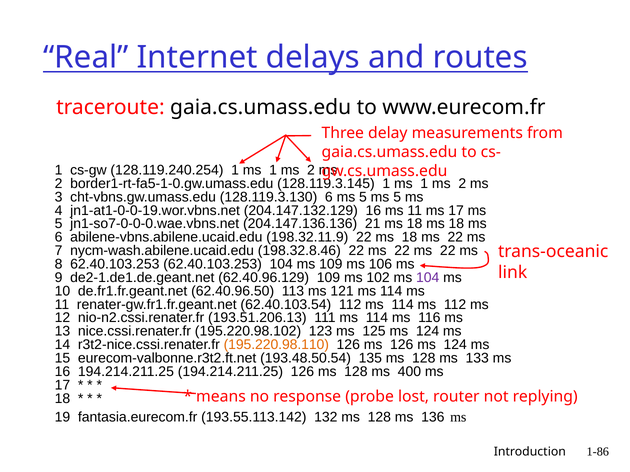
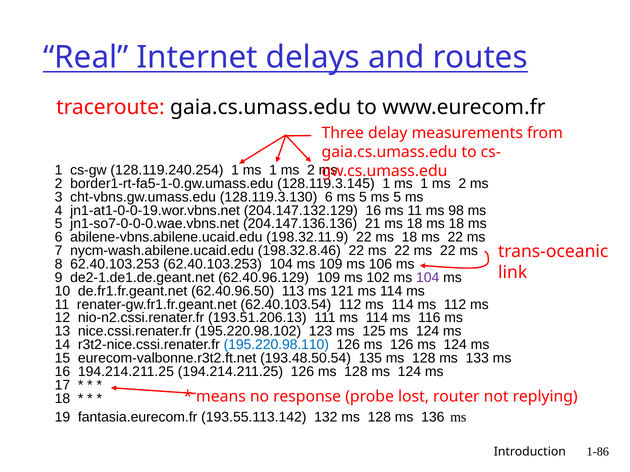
11 ms 17: 17 -> 98 (456, 211)
195.220.98.110 colour: orange -> blue (276, 345)
128 ms 400: 400 -> 124 (409, 372)
